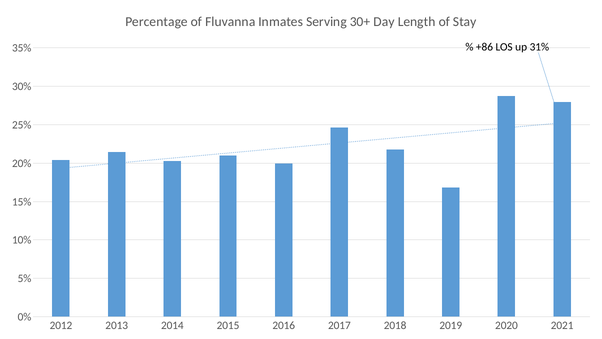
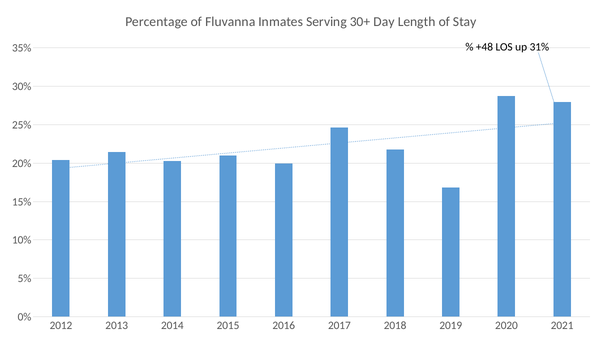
+86: +86 -> +48 (484, 47)
